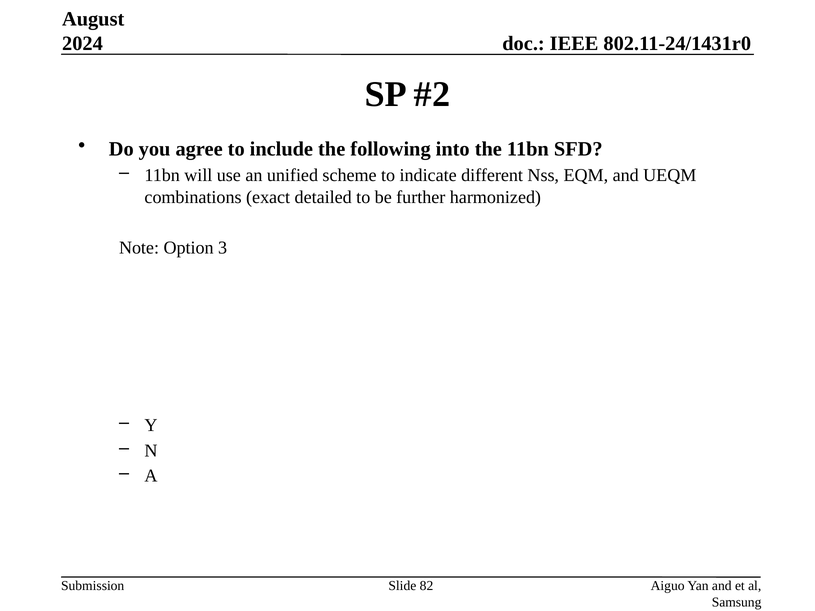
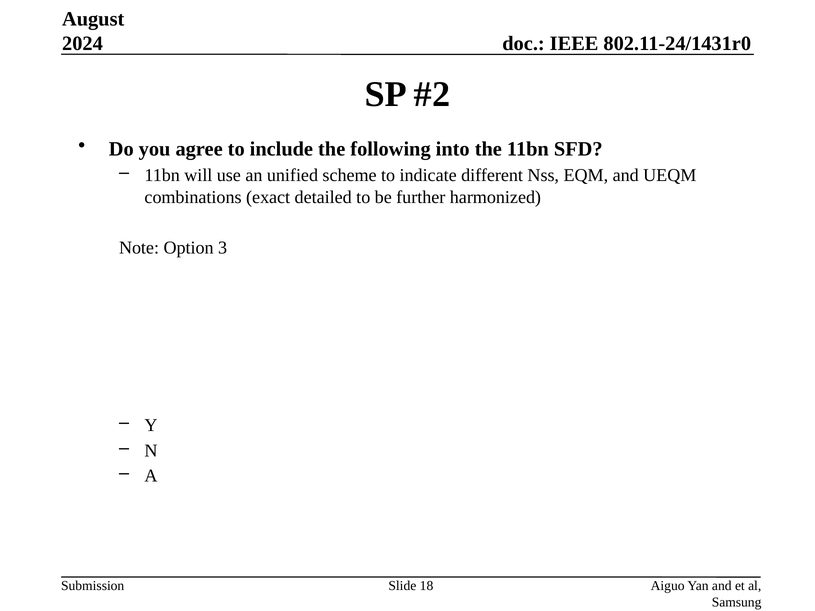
82: 82 -> 18 (427, 586)
